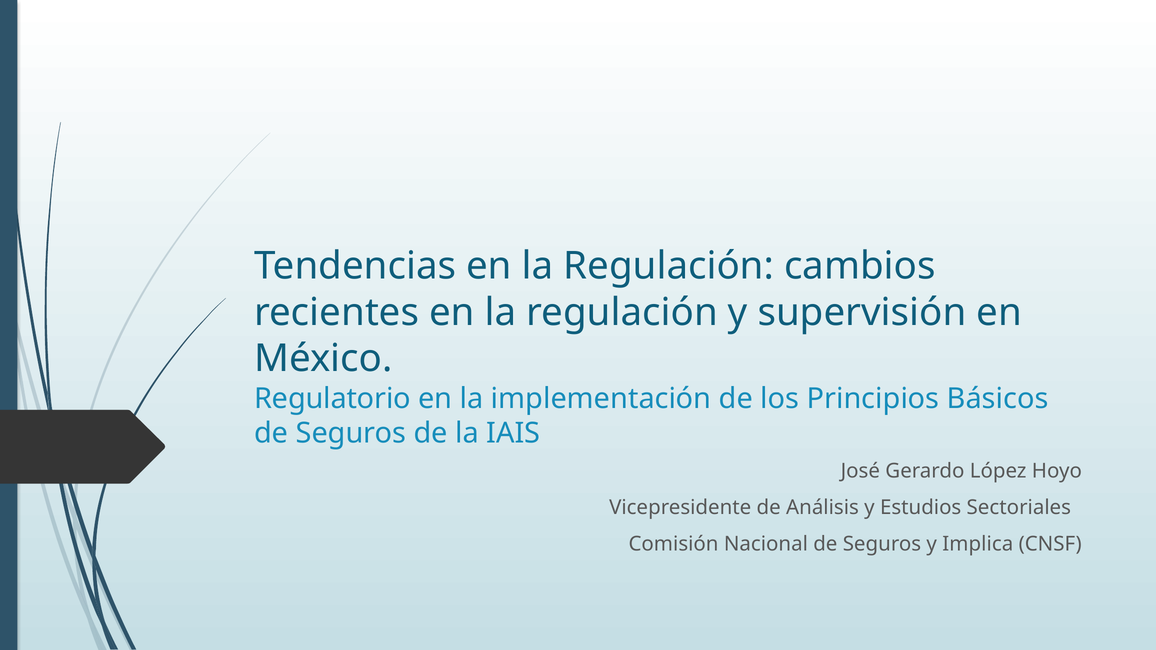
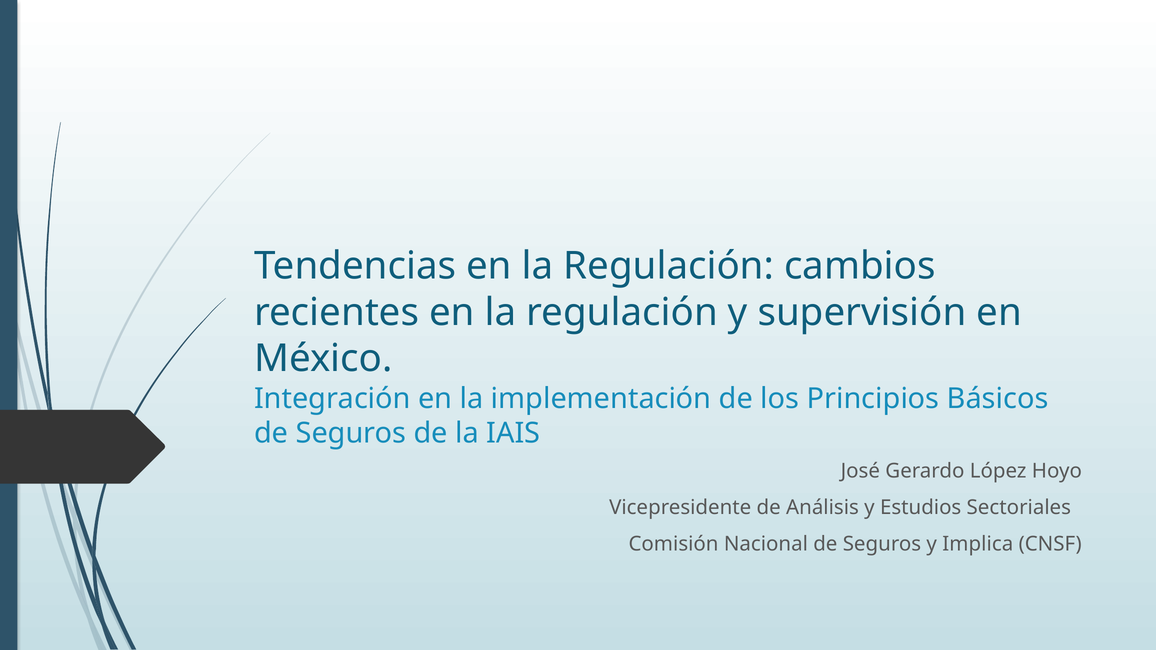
Regulatorio: Regulatorio -> Integración (332, 399)
